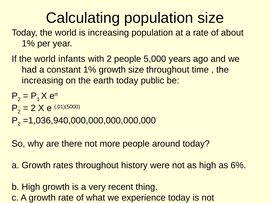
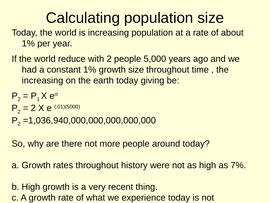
infants: infants -> reduce (72, 59)
public: public -> giving (153, 80)
6%: 6% -> 7% (238, 165)
